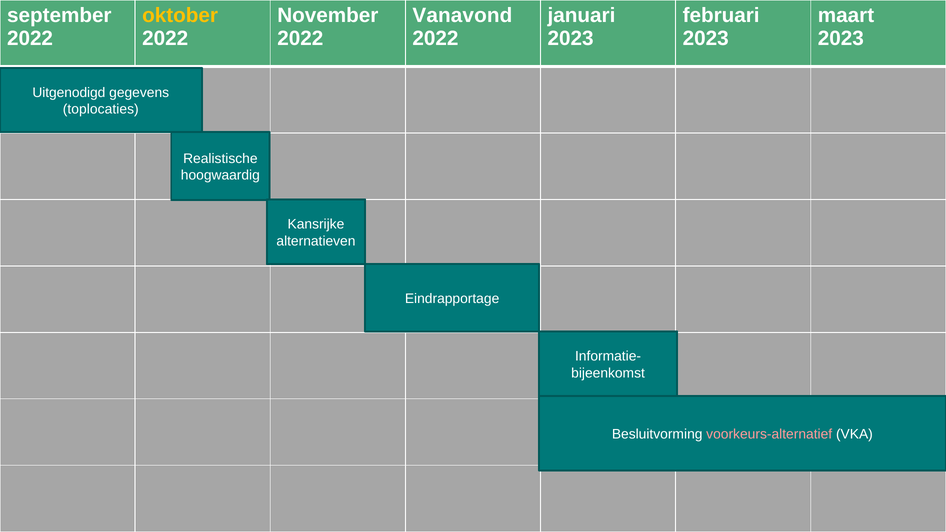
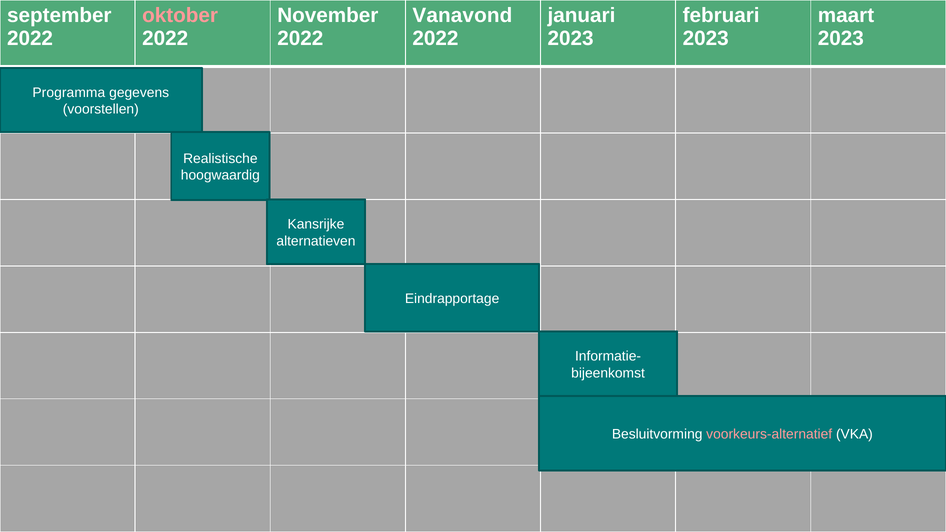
oktober colour: yellow -> pink (180, 15)
Uitgenodigd: Uitgenodigd -> Programma (69, 93)
toplocaties: toplocaties -> voorstellen (101, 109)
